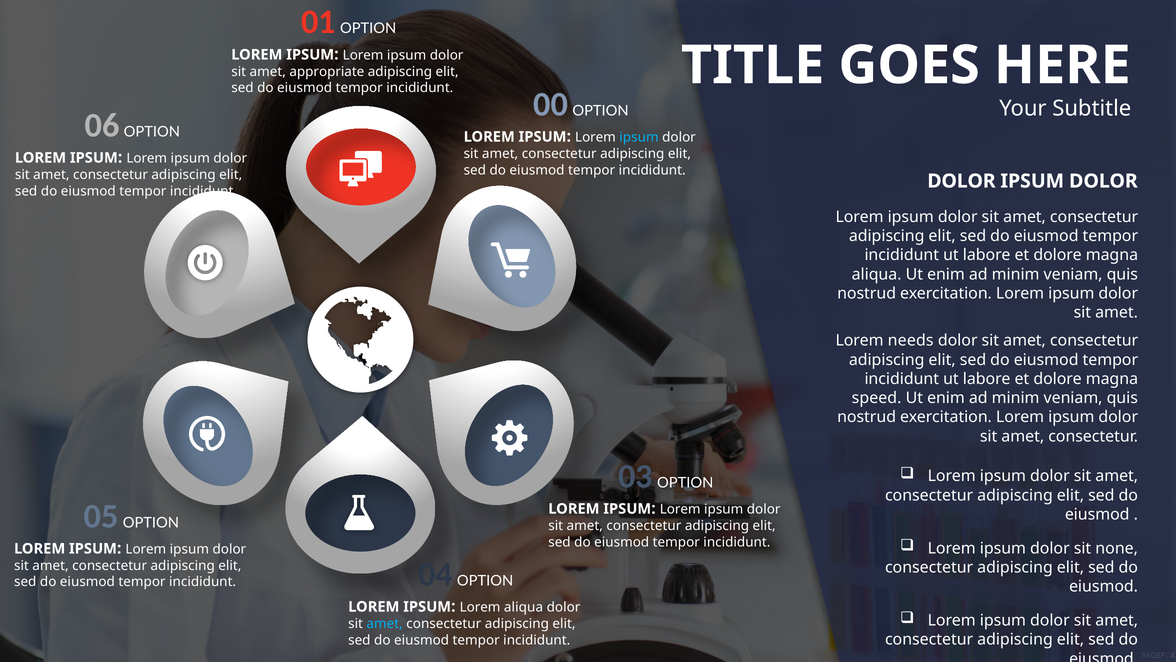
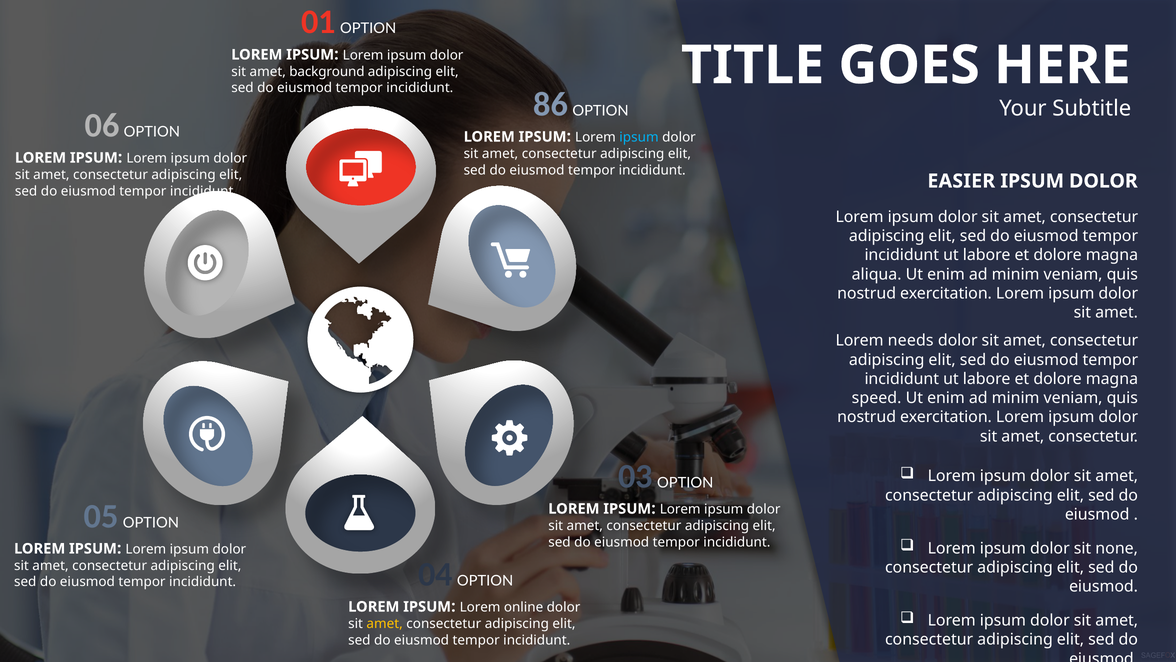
appropriate: appropriate -> background (327, 72)
00: 00 -> 86 (551, 104)
incididunt DOLOR: DOLOR -> EASIER (961, 181)
Lorem aliqua: aliqua -> online (524, 607)
amet colour: light blue -> yellow (385, 623)
